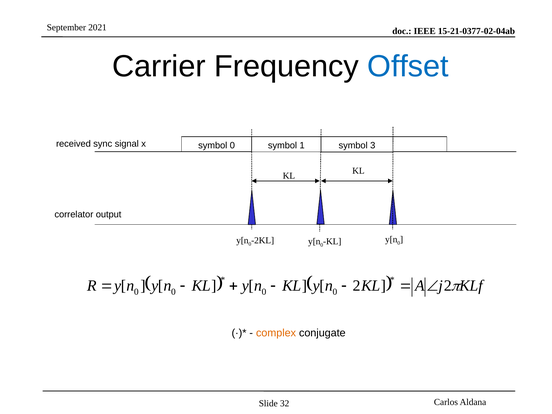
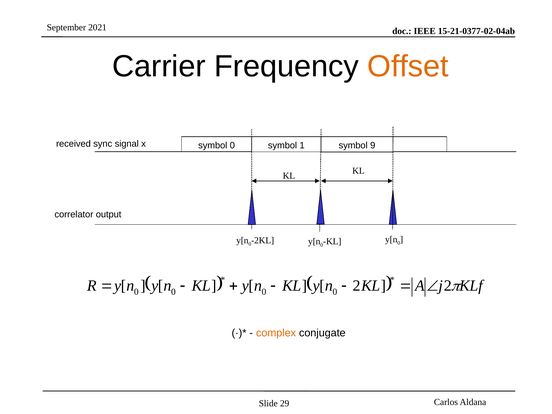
Offset colour: blue -> orange (408, 66)
3: 3 -> 9 (373, 145)
32: 32 -> 29 (285, 404)
